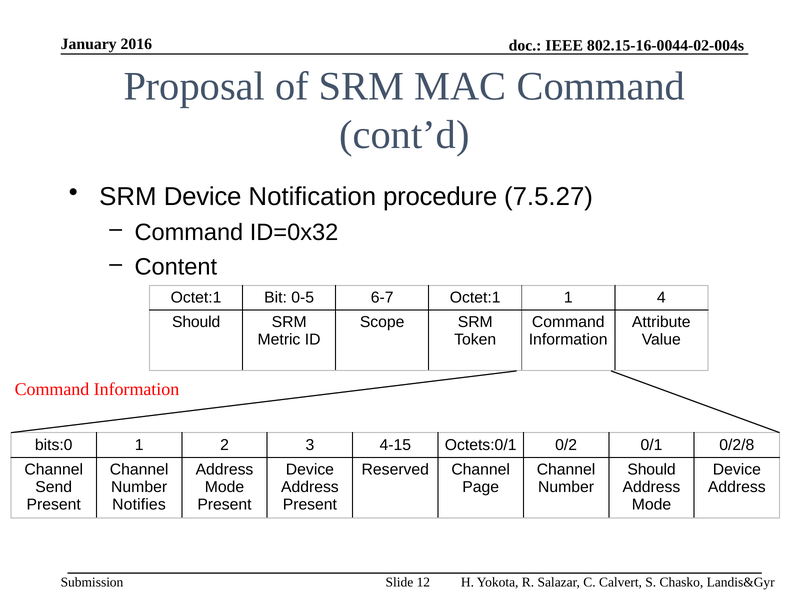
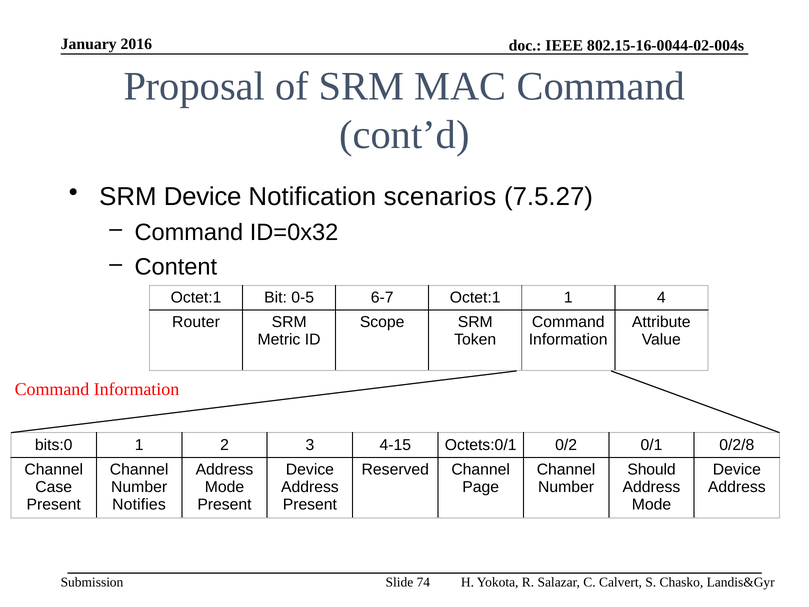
procedure: procedure -> scenarios (440, 197)
Should: Should -> Router (196, 322)
Send: Send -> Case (54, 487)
12: 12 -> 74 (423, 582)
